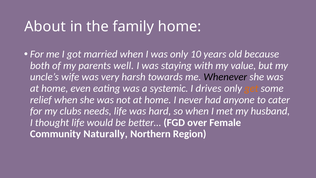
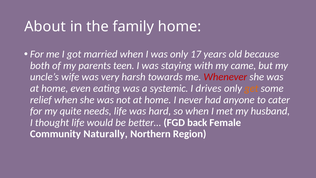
10: 10 -> 17 (196, 54)
well: well -> teen (124, 66)
value: value -> came (243, 66)
Whenever colour: black -> red (225, 77)
clubs: clubs -> quite (71, 111)
over: over -> back (197, 122)
